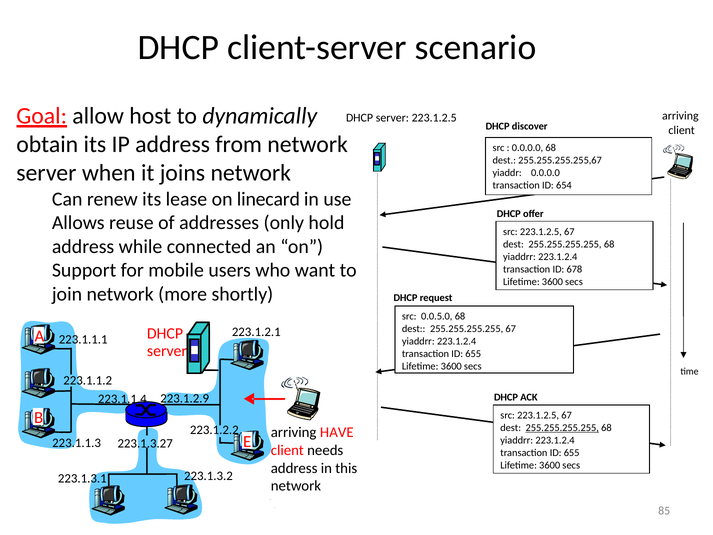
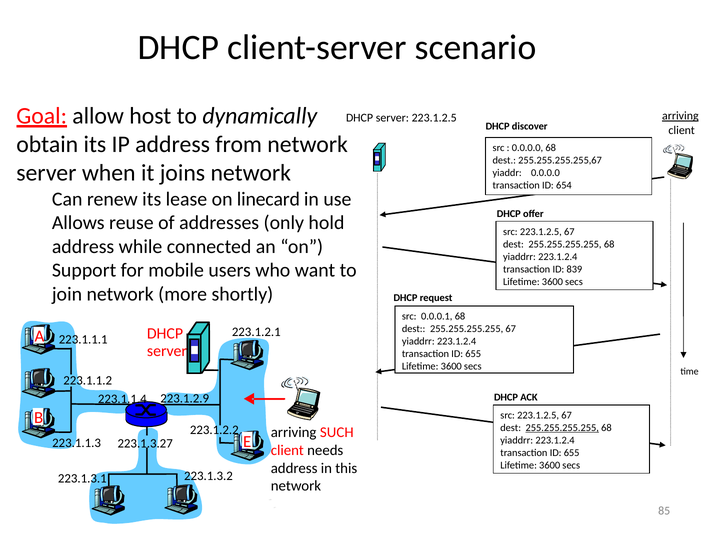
arriving underline: none -> present (680, 116)
678: 678 -> 839 (574, 269)
0.0.5.0: 0.0.5.0 -> 0.0.0.1 (437, 316)
HAVE: HAVE -> SUCH (337, 432)
